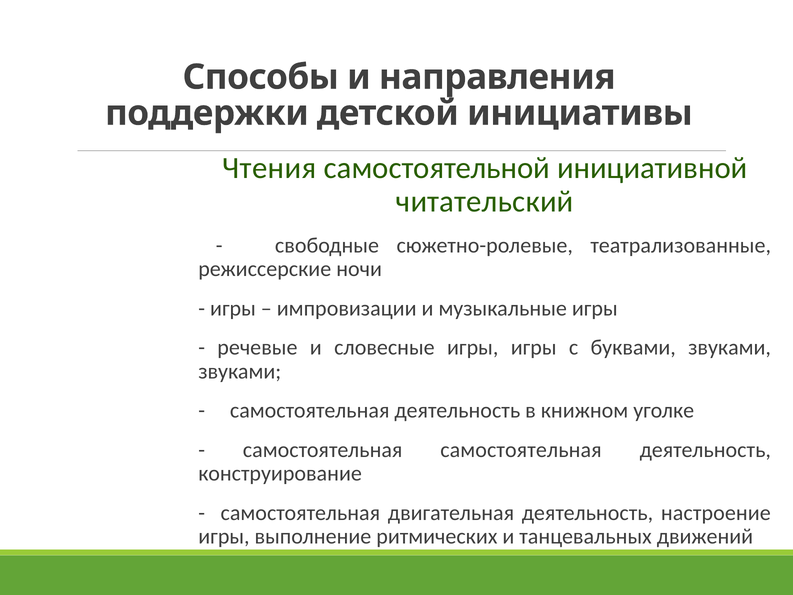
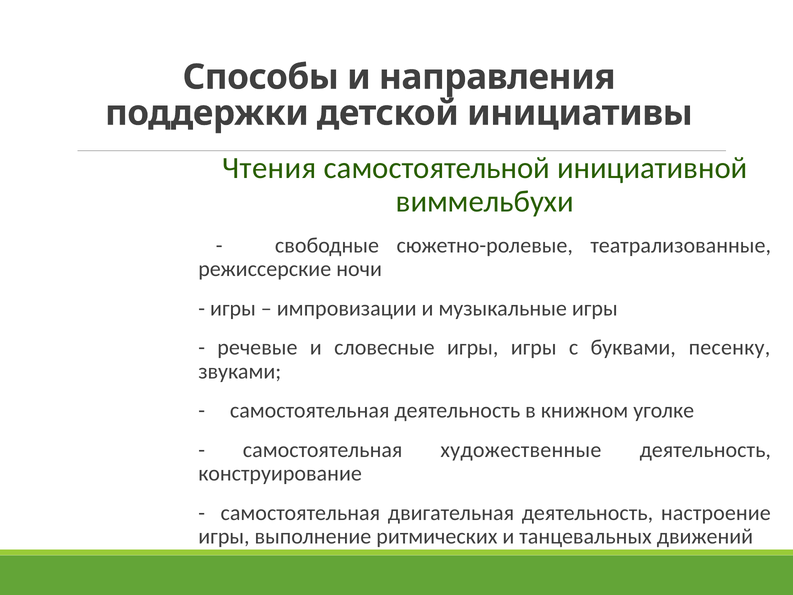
читательский: читательский -> виммельбухи (485, 201)
буквами звуками: звуками -> песенку (729, 347)
самостоятельная самостоятельная: самостоятельная -> художественные (521, 450)
